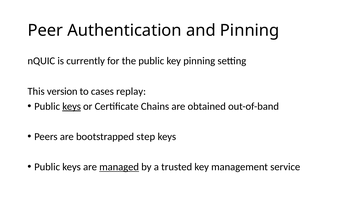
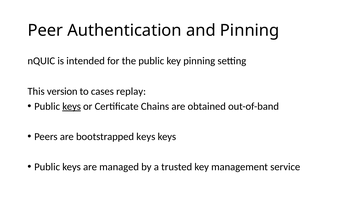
currently: currently -> intended (86, 61)
bootstrapped step: step -> keys (146, 137)
managed underline: present -> none (119, 167)
